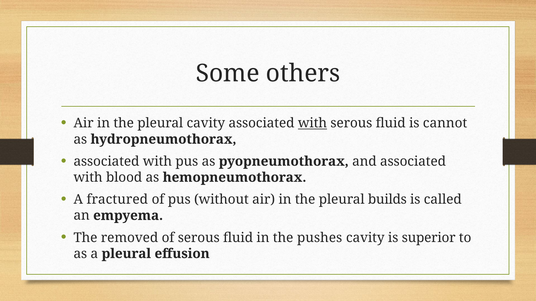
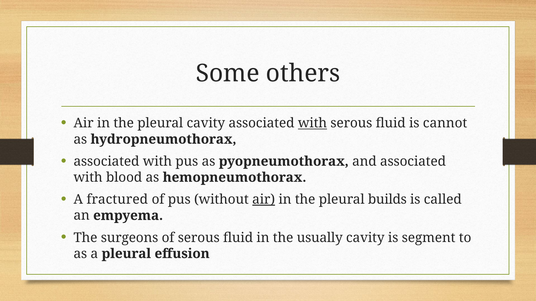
air underline: none -> present (264, 200)
removed: removed -> surgeons (130, 238)
pushes: pushes -> usually (320, 238)
superior: superior -> segment (429, 238)
